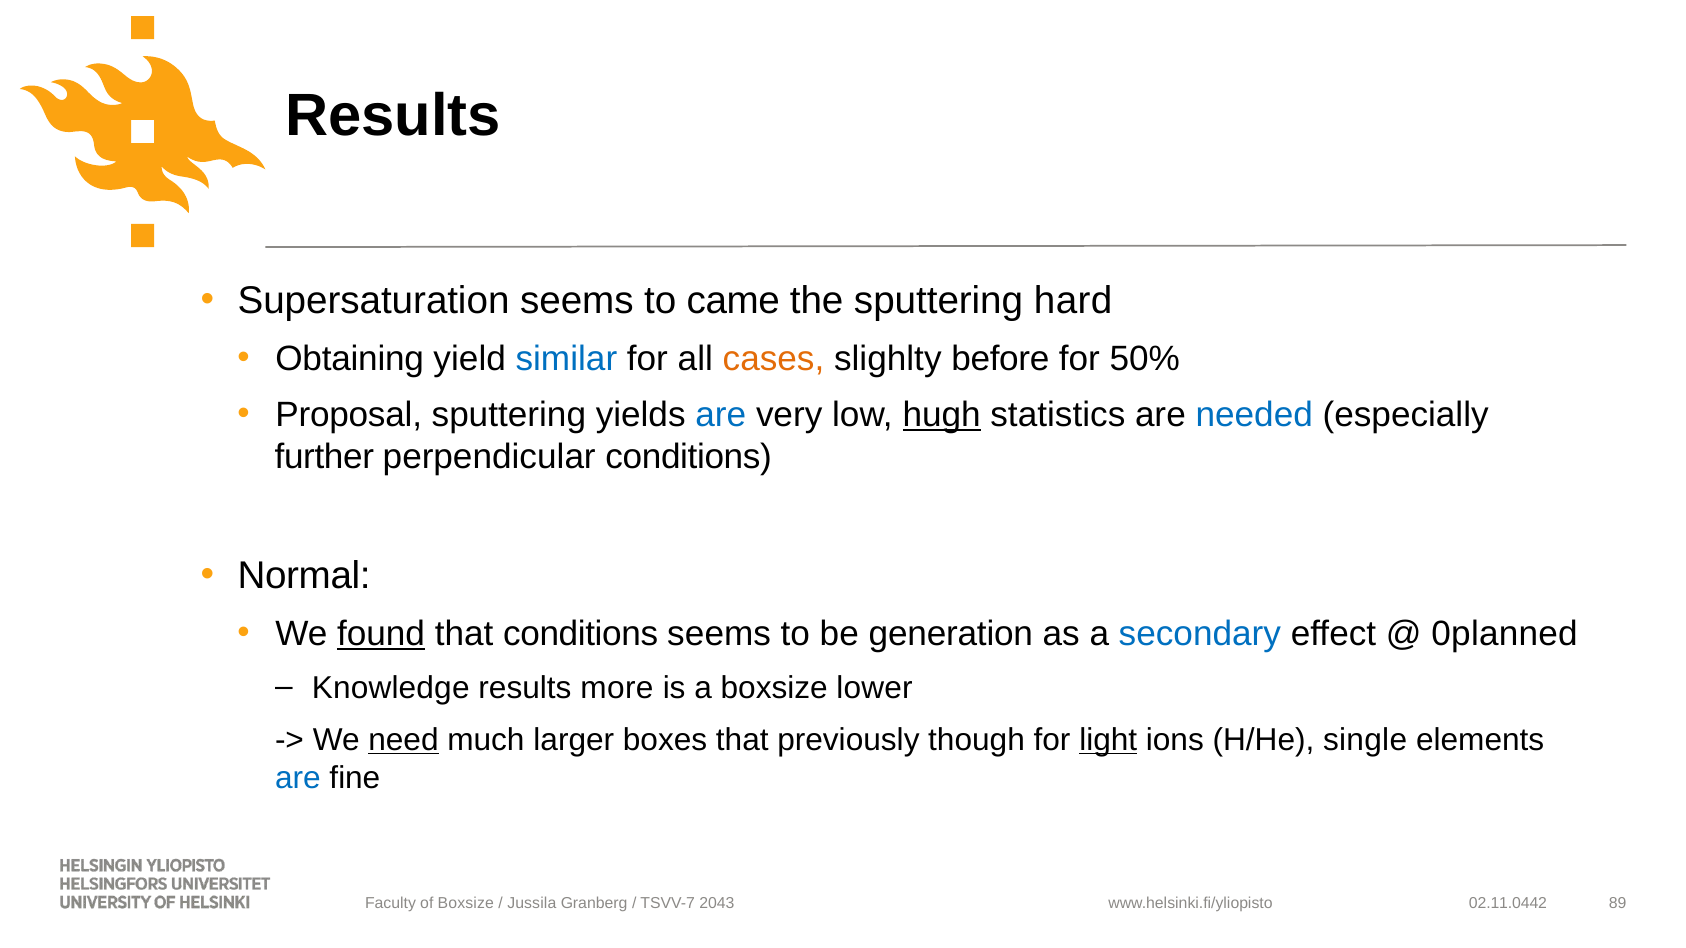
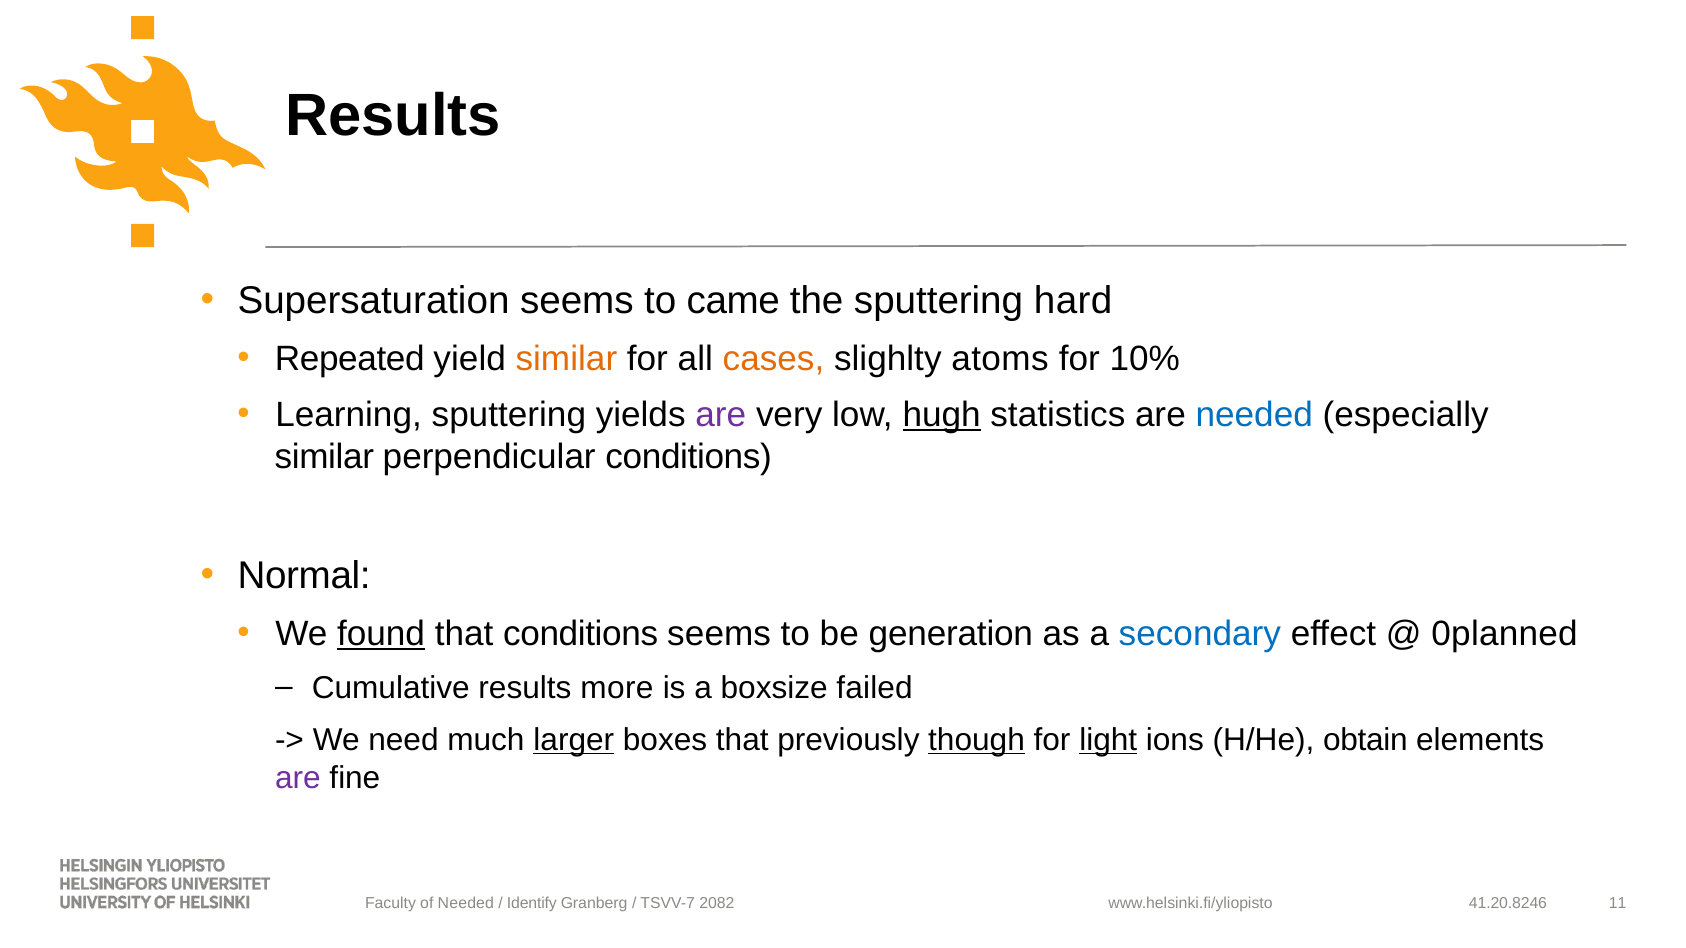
Obtaining: Obtaining -> Repeated (350, 359)
similar colour: blue -> orange (566, 359)
before: before -> atoms (1000, 359)
50%: 50% -> 10% (1145, 359)
Proposal: Proposal -> Learning (349, 415)
are colour: blue -> purple (721, 415)
further: further -> similar (324, 457)
Knowledge: Knowledge -> Cumulative (391, 688)
lower: lower -> failed (875, 688)
need underline: present -> none (404, 740)
larger underline: none -> present (574, 740)
though underline: none -> present (977, 740)
single: single -> obtain (1365, 740)
are colour: blue -> purple (298, 778)
of Boxsize: Boxsize -> Needed (466, 904)
Jussila: Jussila -> Identify (532, 904)
2043: 2043 -> 2082 (717, 904)
02.11.0442: 02.11.0442 -> 41.20.8246 (1508, 904)
89: 89 -> 11 (1618, 904)
